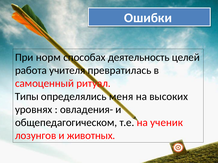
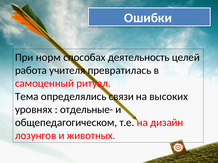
Типы: Типы -> Тема (27, 97)
меня: меня -> связи (121, 97)
овладения-: овладения- -> отдельные- (87, 110)
ученик: ученик -> дизайн (167, 123)
